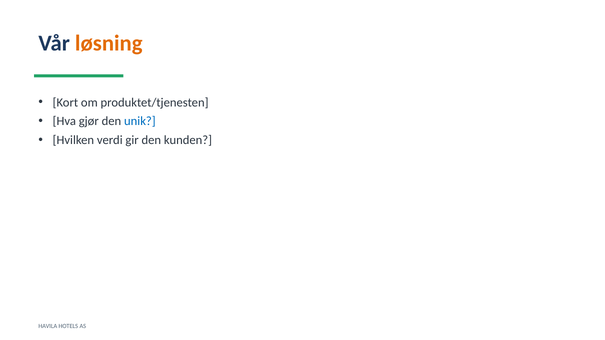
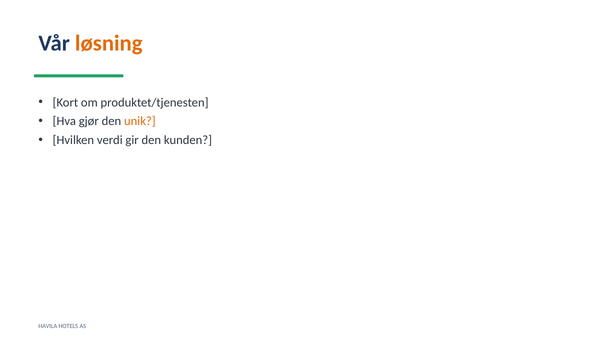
unik colour: blue -> orange (140, 121)
